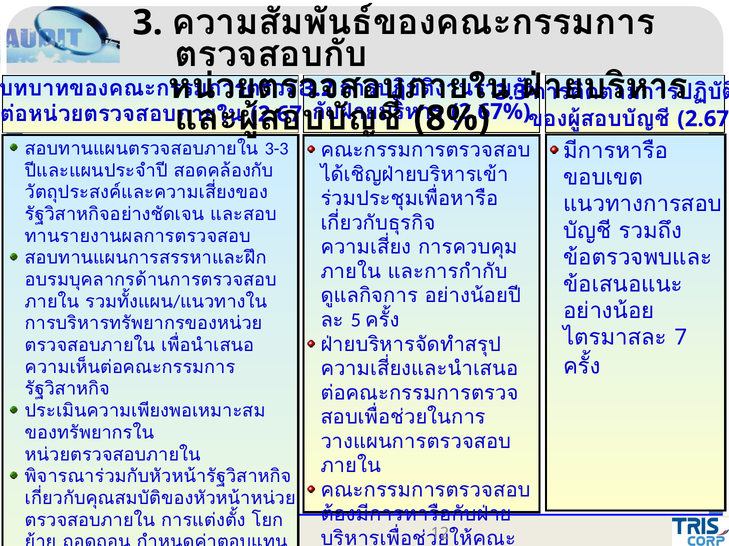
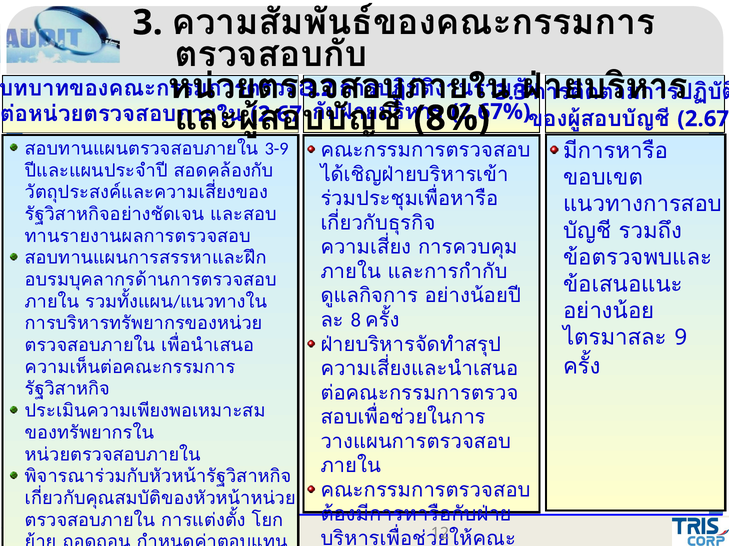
3-3: 3-3 -> 3-9 (277, 149)
5: 5 -> 8 (356, 321)
7: 7 -> 9 (681, 338)
